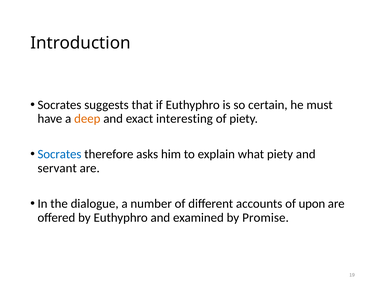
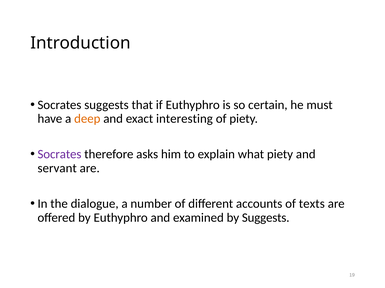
Socrates colour: blue -> purple (59, 155)
upon: upon -> texts (312, 204)
by Promise: Promise -> Suggests (266, 218)
